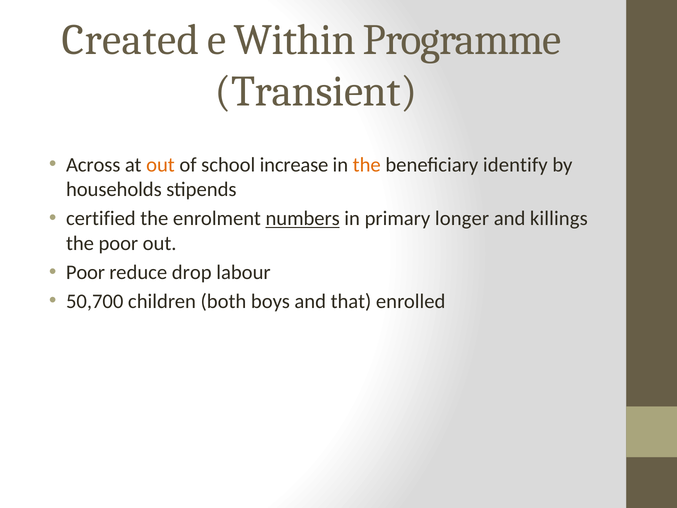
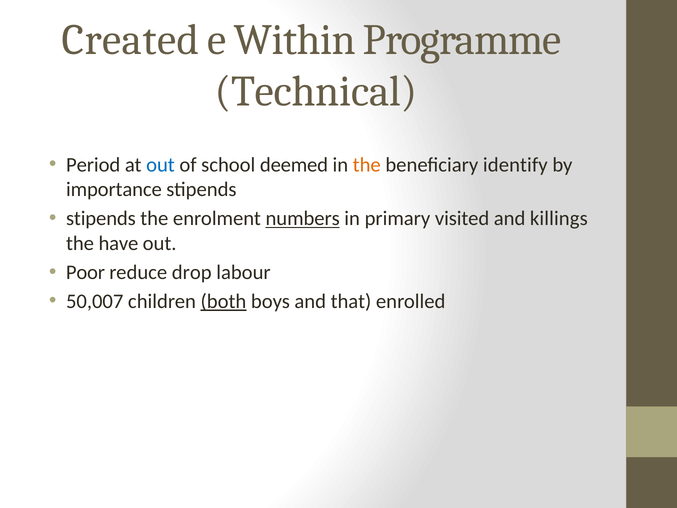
Transient: Transient -> Technical (316, 92)
Across: Across -> Period (93, 165)
out colour: orange -> blue (160, 165)
increase: increase -> deemed (294, 165)
households: households -> importance (114, 189)
certified: certified -> stipends (101, 218)
longer: longer -> visited (462, 218)
the poor: poor -> have (118, 243)
50,700: 50,700 -> 50,007 (95, 301)
both underline: none -> present (223, 301)
